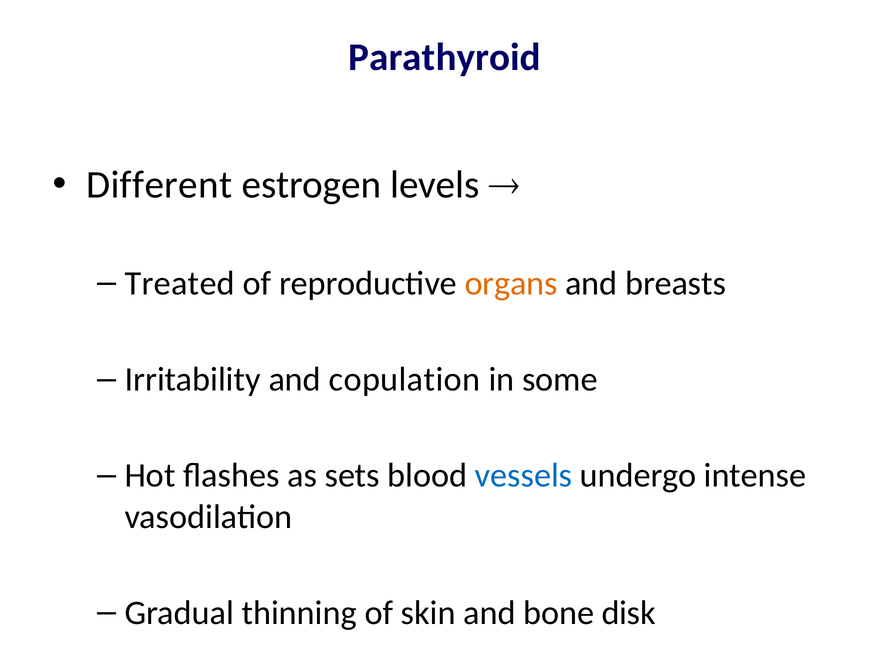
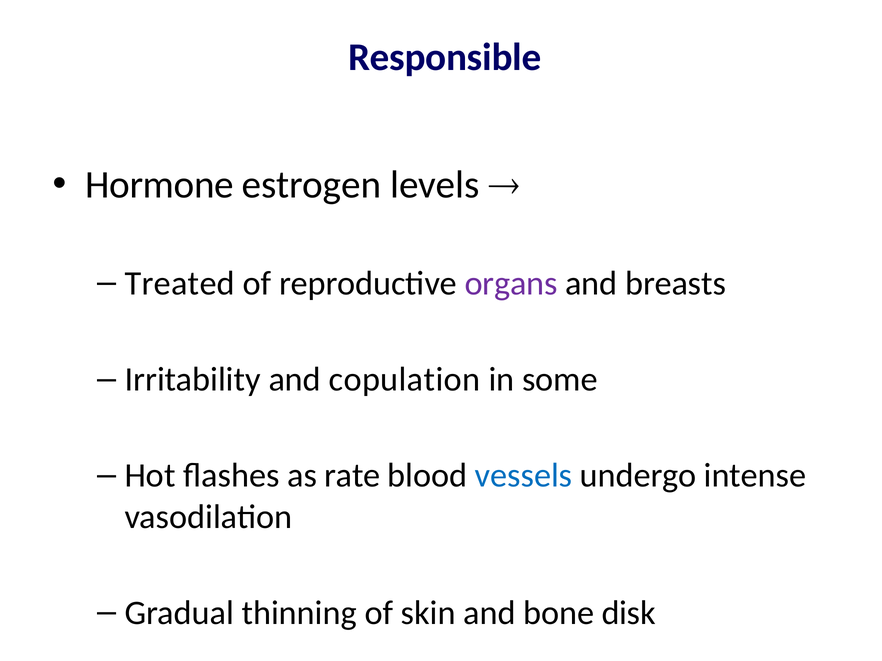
Parathyroid: Parathyroid -> Responsible (445, 57)
Different: Different -> Hormone (160, 185)
organs colour: orange -> purple (511, 284)
sets: sets -> rate (352, 476)
